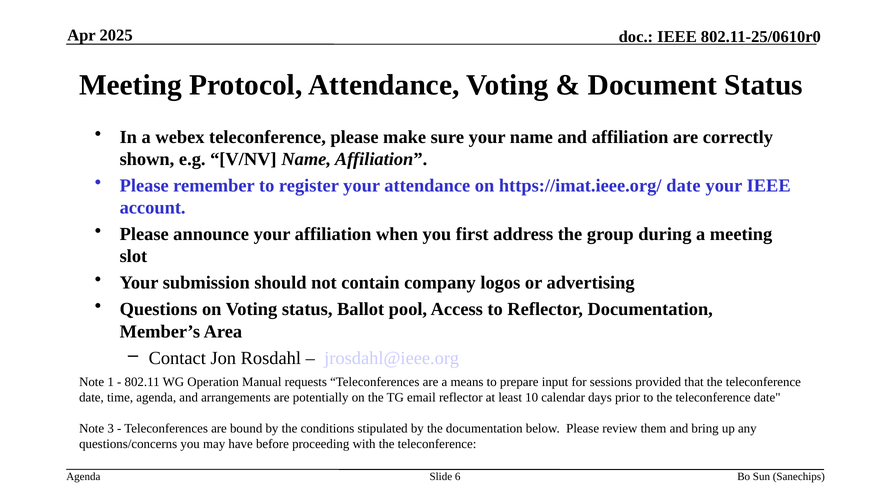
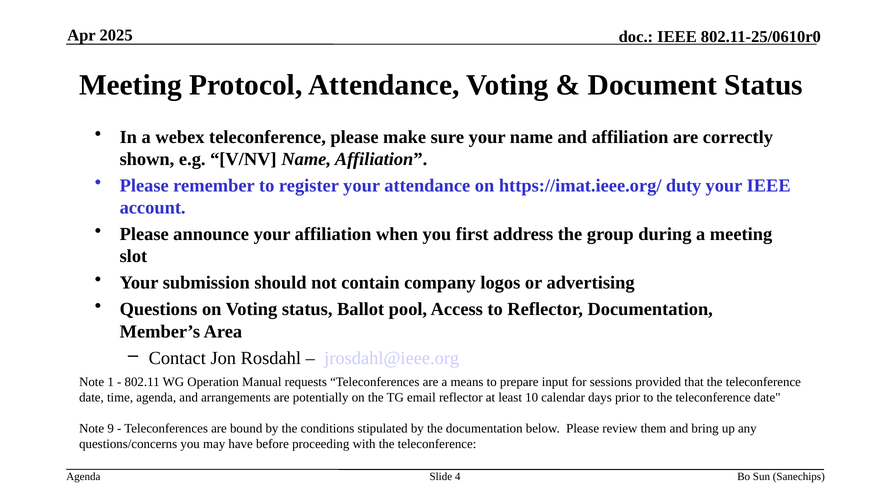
https://imat.ieee.org/ date: date -> duty (684, 186)
3: 3 -> 9 (111, 428)
6: 6 -> 4 (458, 476)
